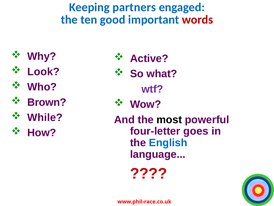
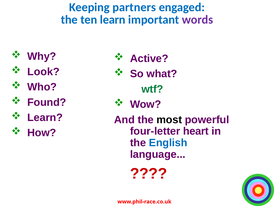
ten good: good -> learn (113, 20)
words colour: red -> purple (198, 20)
wtf colour: purple -> green (152, 89)
Brown: Brown -> Found (47, 102)
While: While -> Learn (45, 117)
goes: goes -> heart (196, 131)
